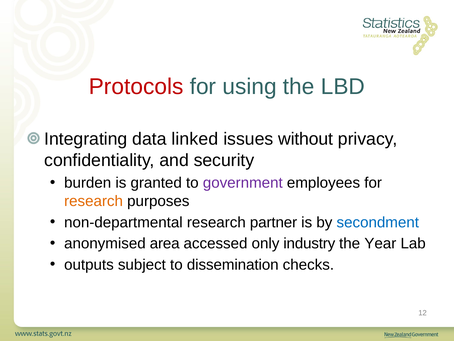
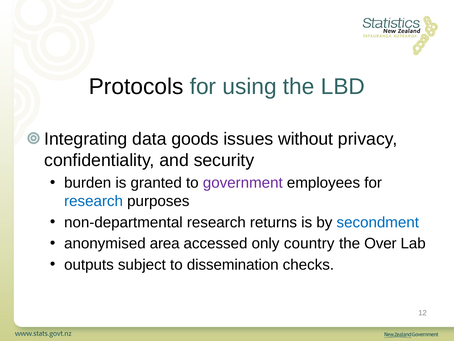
Protocols colour: red -> black (136, 87)
linked: linked -> goods (195, 139)
research colour: orange -> blue (94, 201)
partner: partner -> returns (273, 222)
industry: industry -> country (309, 243)
Year: Year -> Over (380, 243)
